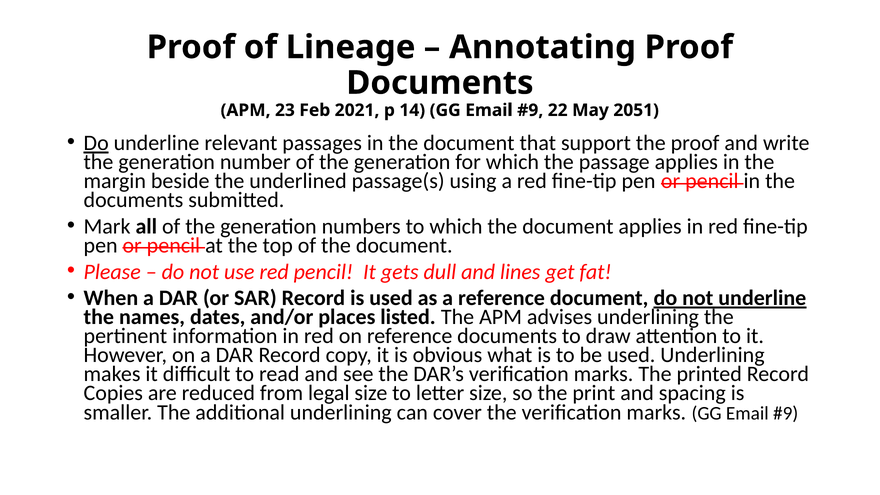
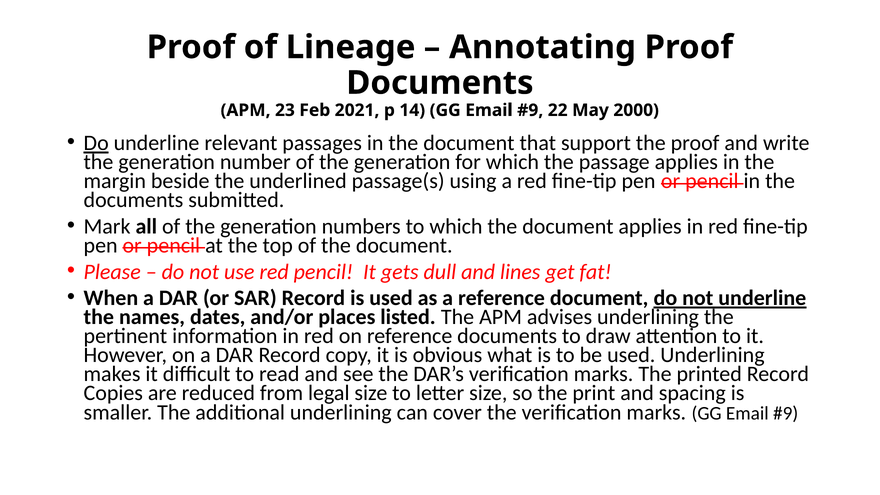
2051: 2051 -> 2000 (636, 110)
